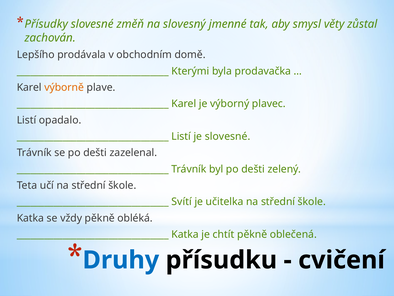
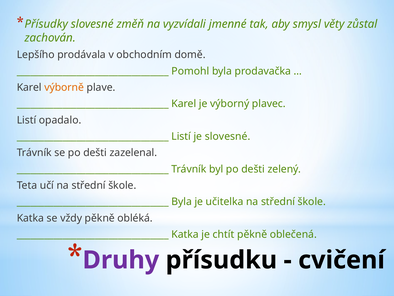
slovesný: slovesný -> vyzvídali (185, 24)
Kterými: Kterými -> Pomohl (190, 71)
Svítí: Svítí -> Byla (182, 201)
Druhy colour: blue -> purple (121, 260)
